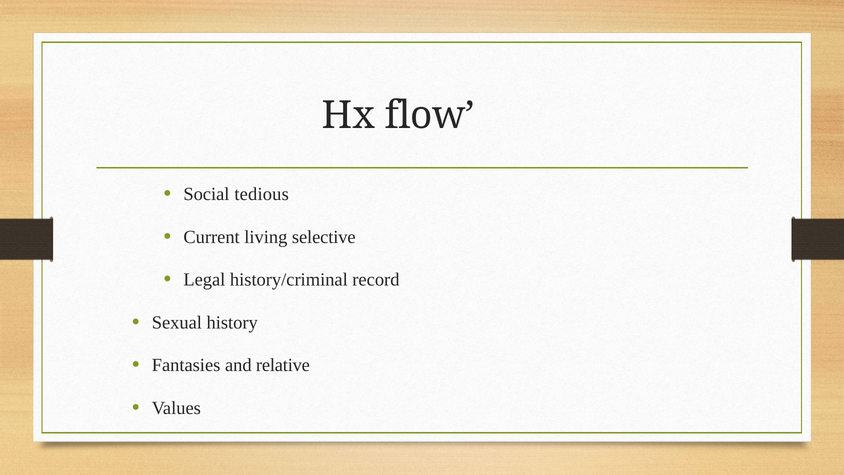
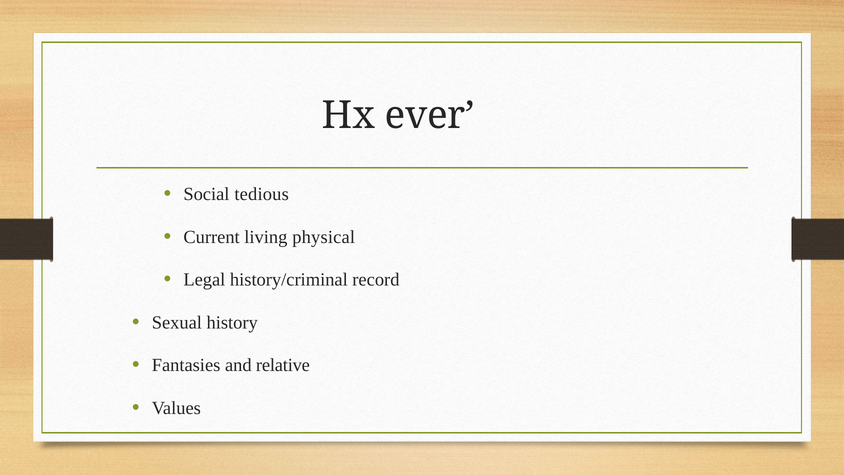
flow: flow -> ever (430, 116)
selective: selective -> physical (324, 237)
